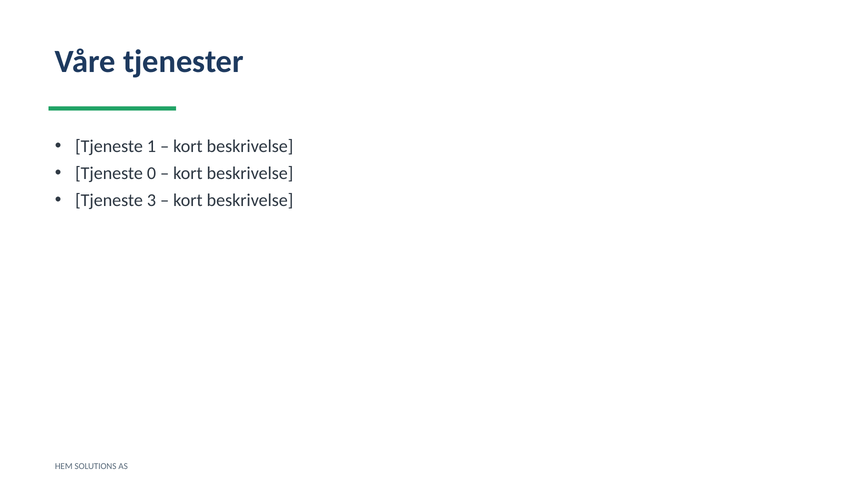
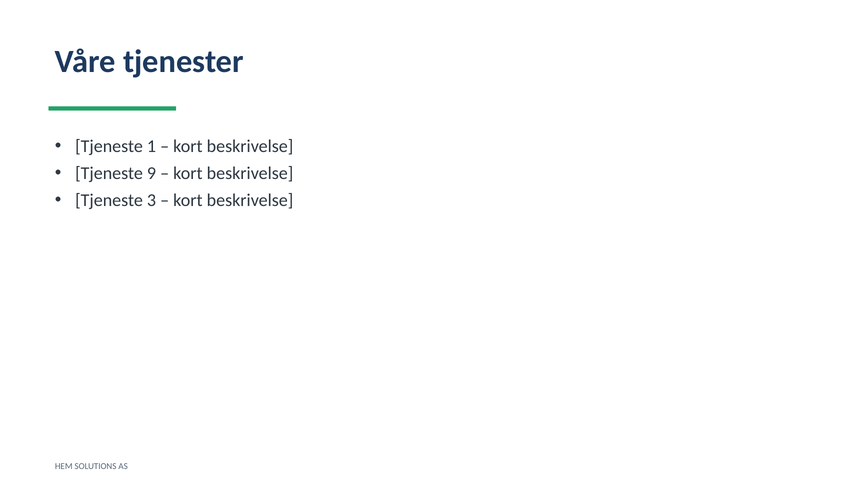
0: 0 -> 9 (151, 173)
